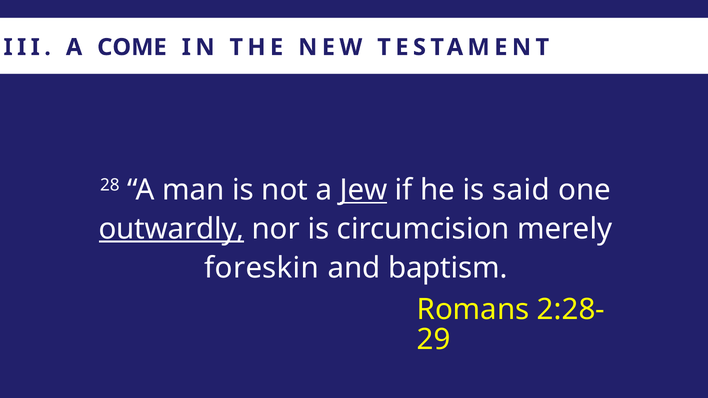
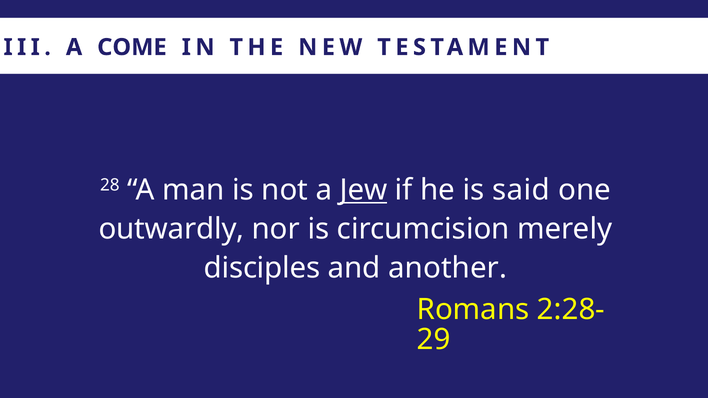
outwardly underline: present -> none (172, 229)
foreskin: foreskin -> disciples (262, 268)
baptism: baptism -> another (448, 268)
